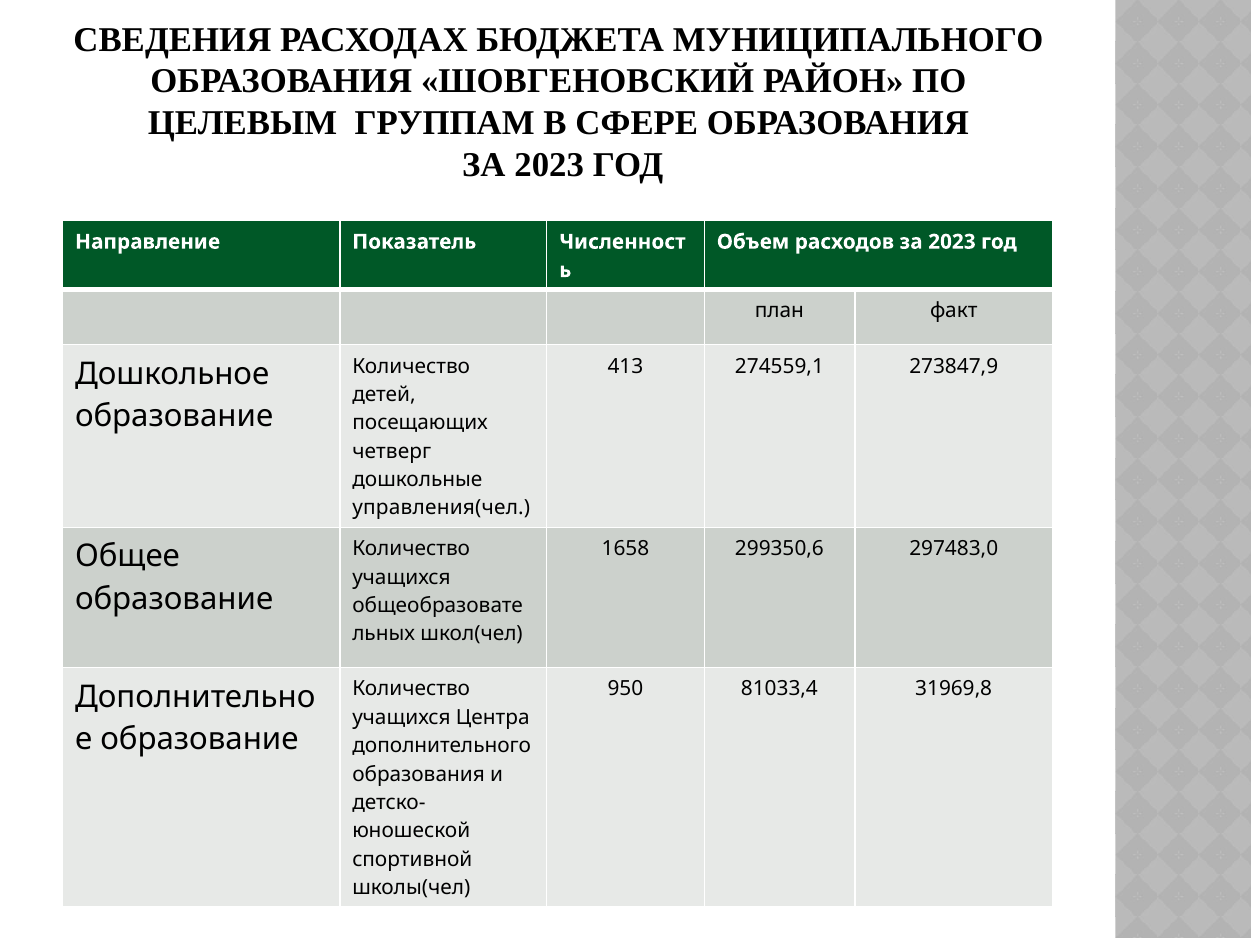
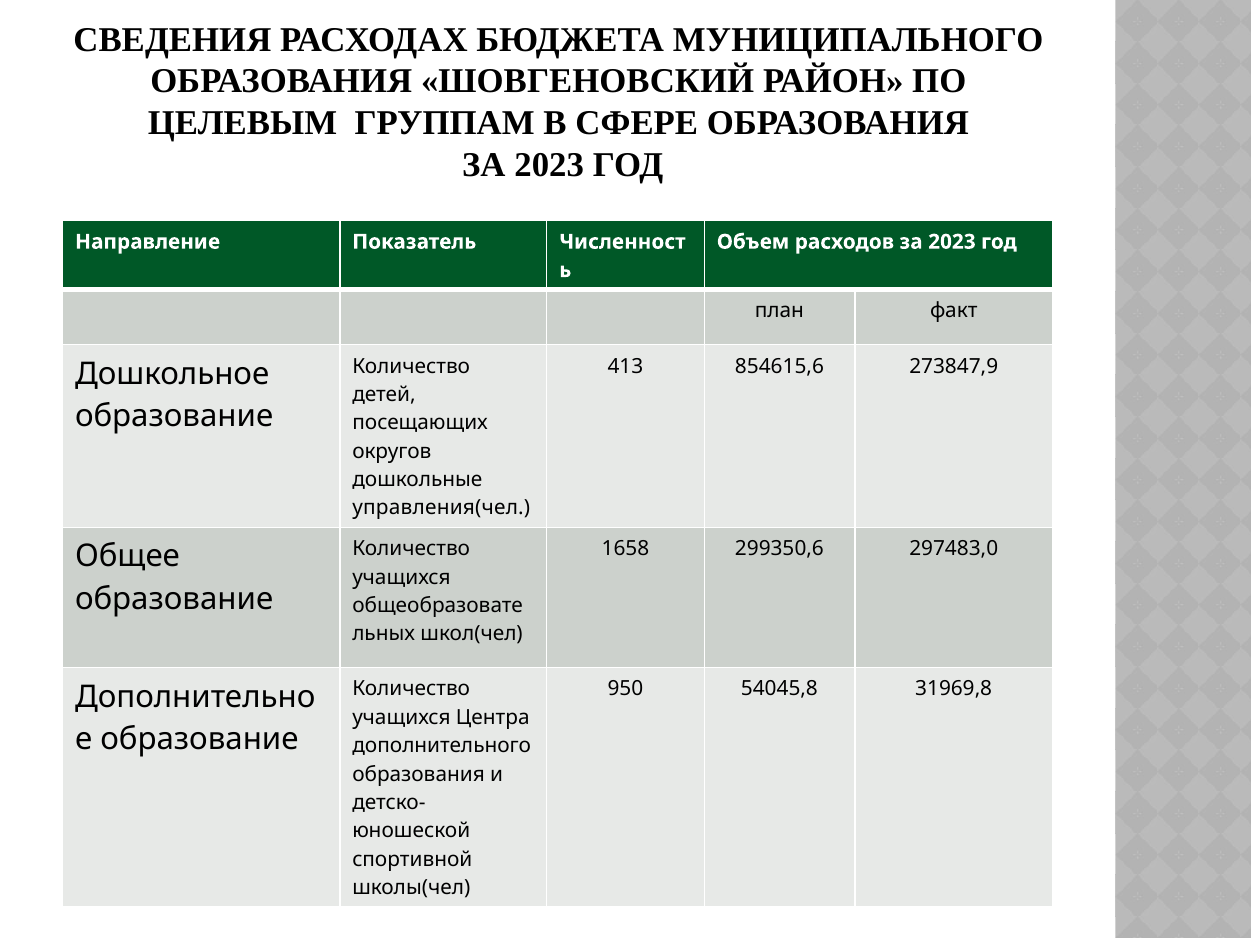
274559,1: 274559,1 -> 854615,6 (779, 366)
четверг: четверг -> округов (392, 451)
81033,4: 81033,4 -> 54045,8 (779, 689)
